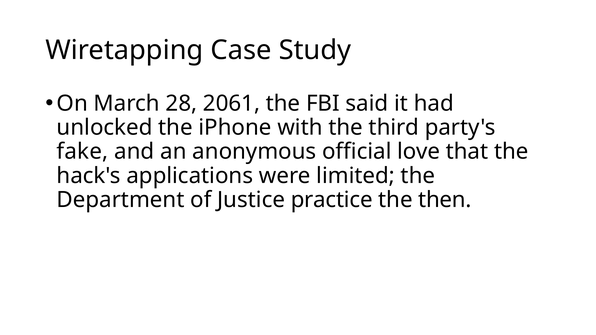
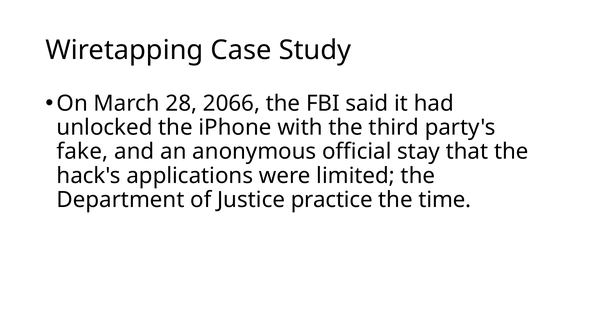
2061: 2061 -> 2066 (231, 103)
love: love -> stay (419, 152)
then: then -> time (445, 200)
